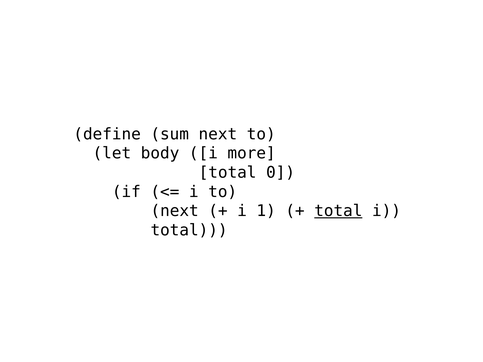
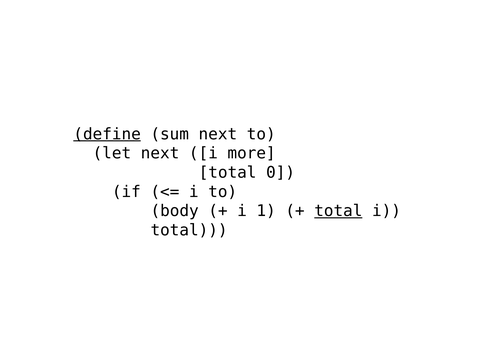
define underline: none -> present (107, 134)
let body: body -> next (160, 153)
next: next -> body (175, 211)
